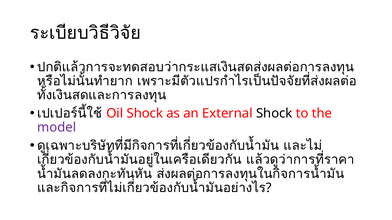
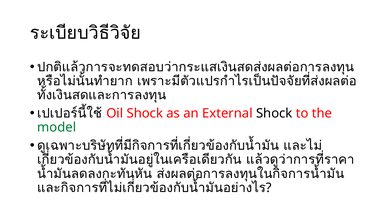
model colour: purple -> green (57, 128)
